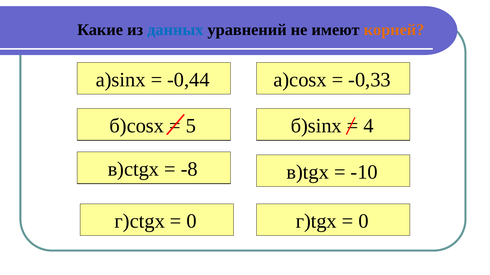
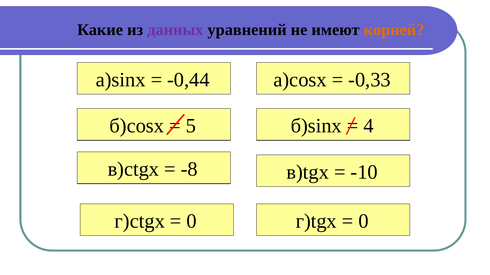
данных colour: blue -> purple (175, 30)
